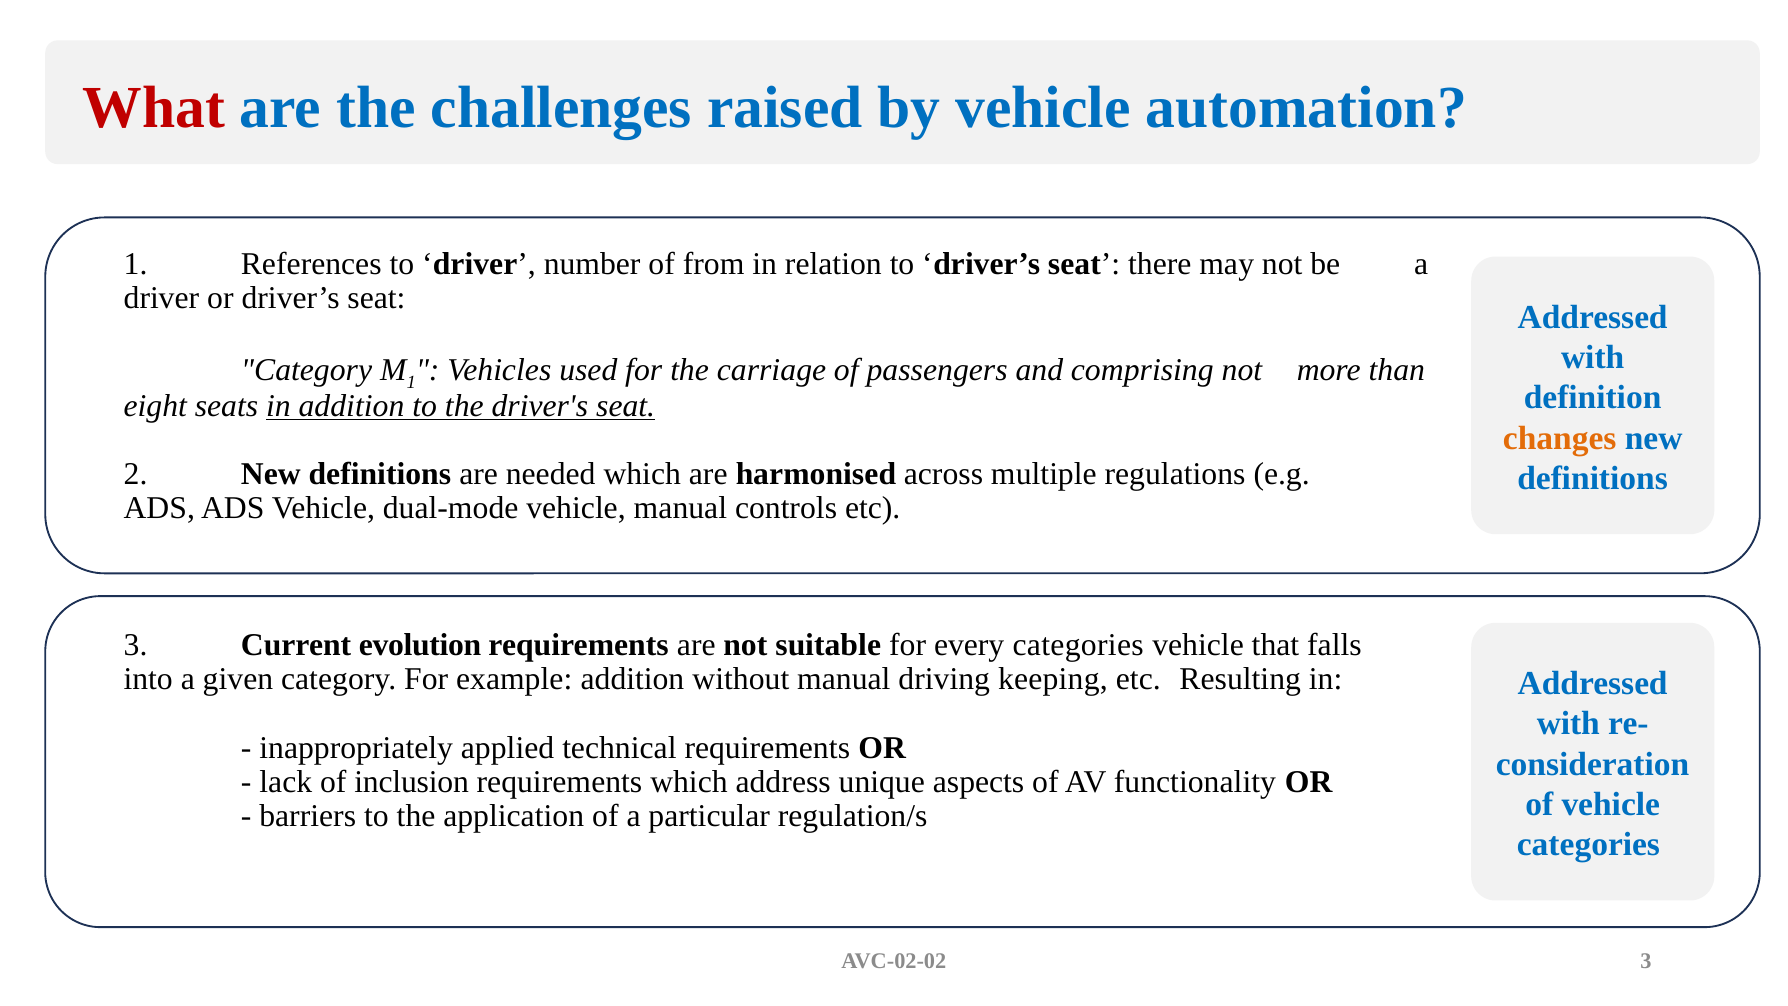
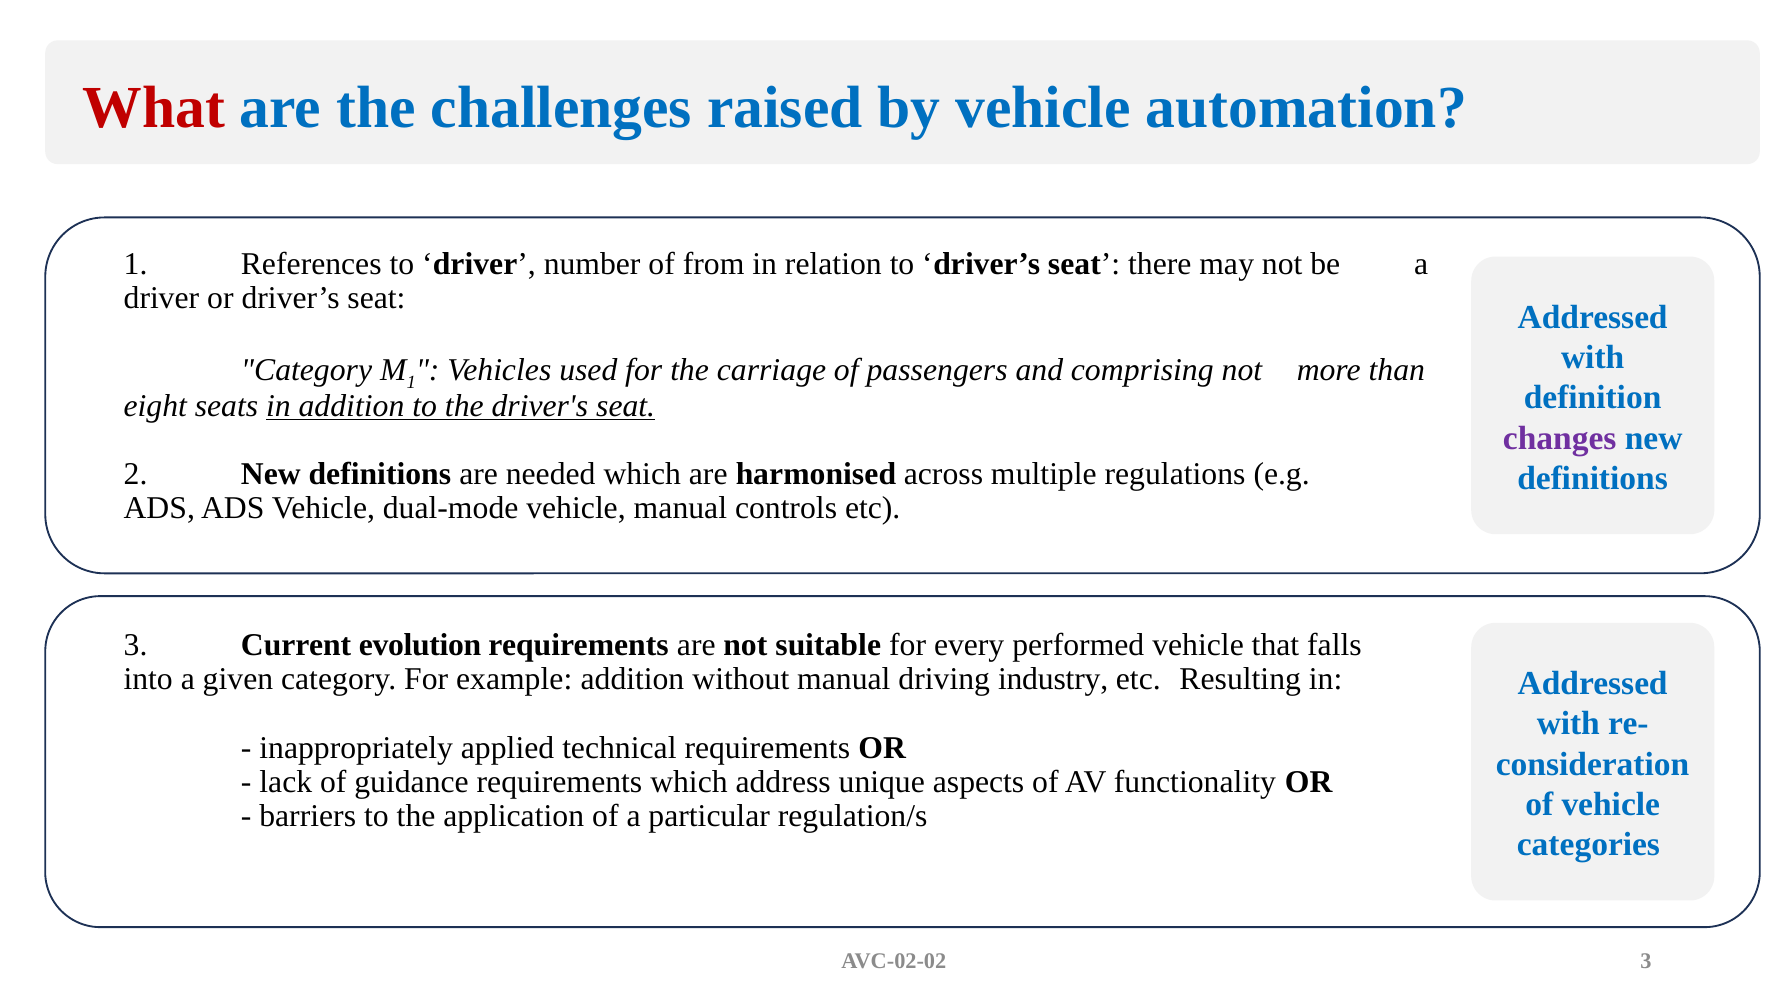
changes colour: orange -> purple (1560, 438)
every categories: categories -> performed (1078, 645)
keeping: keeping -> industry (1053, 679)
inclusion: inclusion -> guidance (412, 782)
